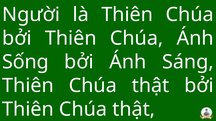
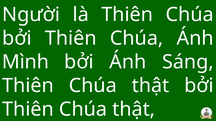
Sống: Sống -> Mình (25, 62)
